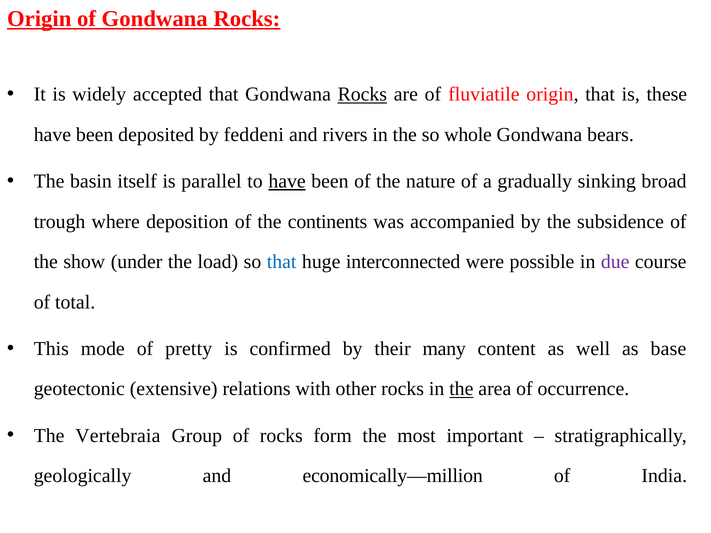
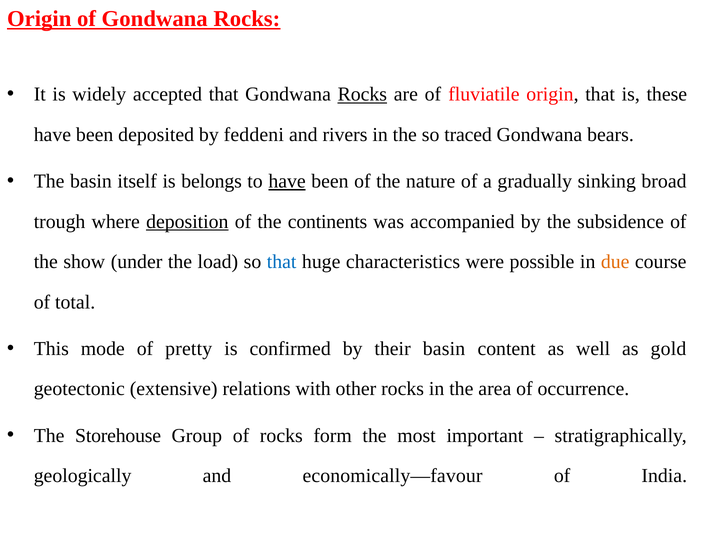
whole: whole -> traced (468, 135)
parallel: parallel -> belongs (212, 181)
deposition underline: none -> present (187, 222)
interconnected: interconnected -> characteristics (403, 262)
due colour: purple -> orange (615, 262)
their many: many -> basin (444, 349)
base: base -> gold (668, 349)
the underline: present -> none (461, 389)
Vertebraia: Vertebraia -> Storehouse (118, 436)
economically—million: economically—million -> economically—favour (393, 476)
